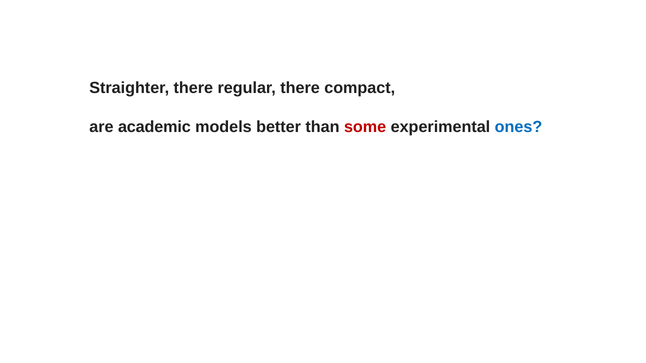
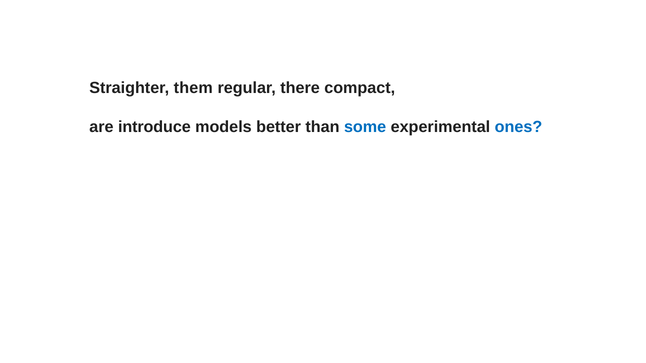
Straighter there: there -> them (193, 88)
academic: academic -> introduce (154, 127)
some colour: red -> blue (365, 127)
